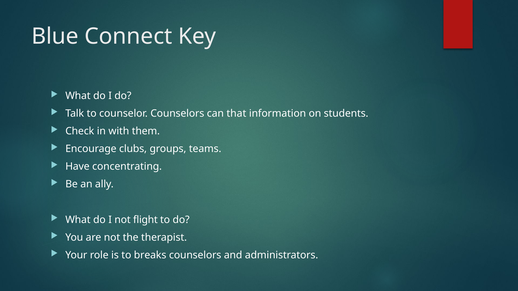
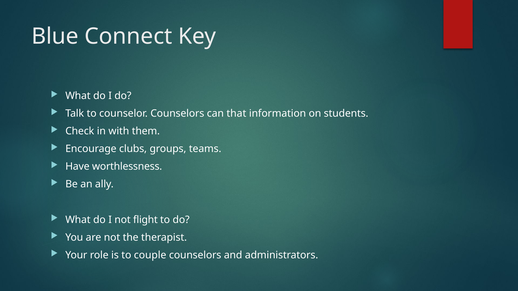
concentrating: concentrating -> worthlessness (127, 167)
breaks: breaks -> couple (150, 255)
